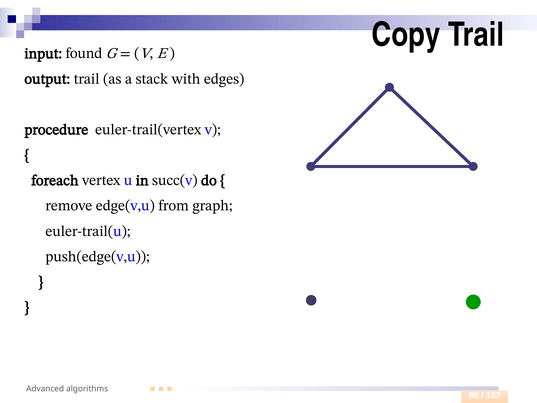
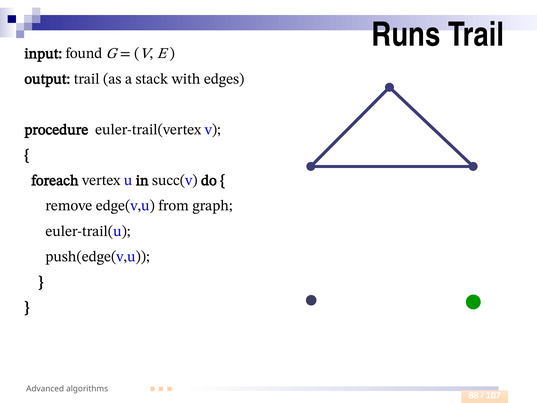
Copy: Copy -> Runs (406, 35)
